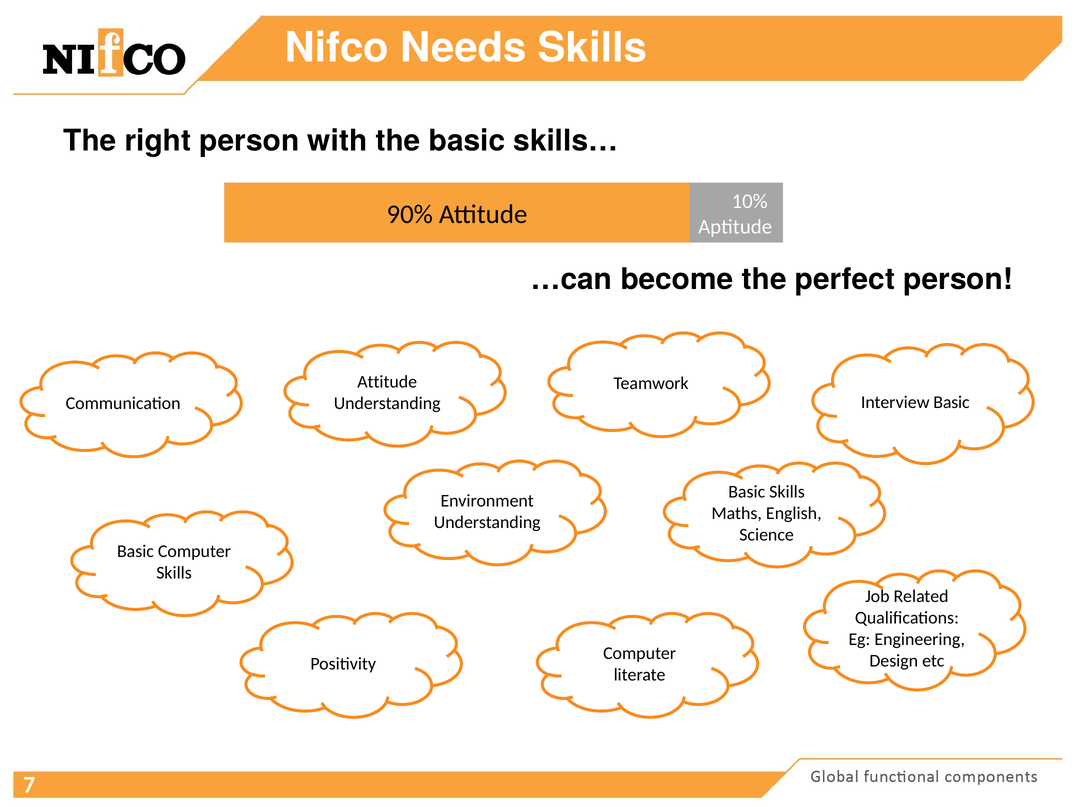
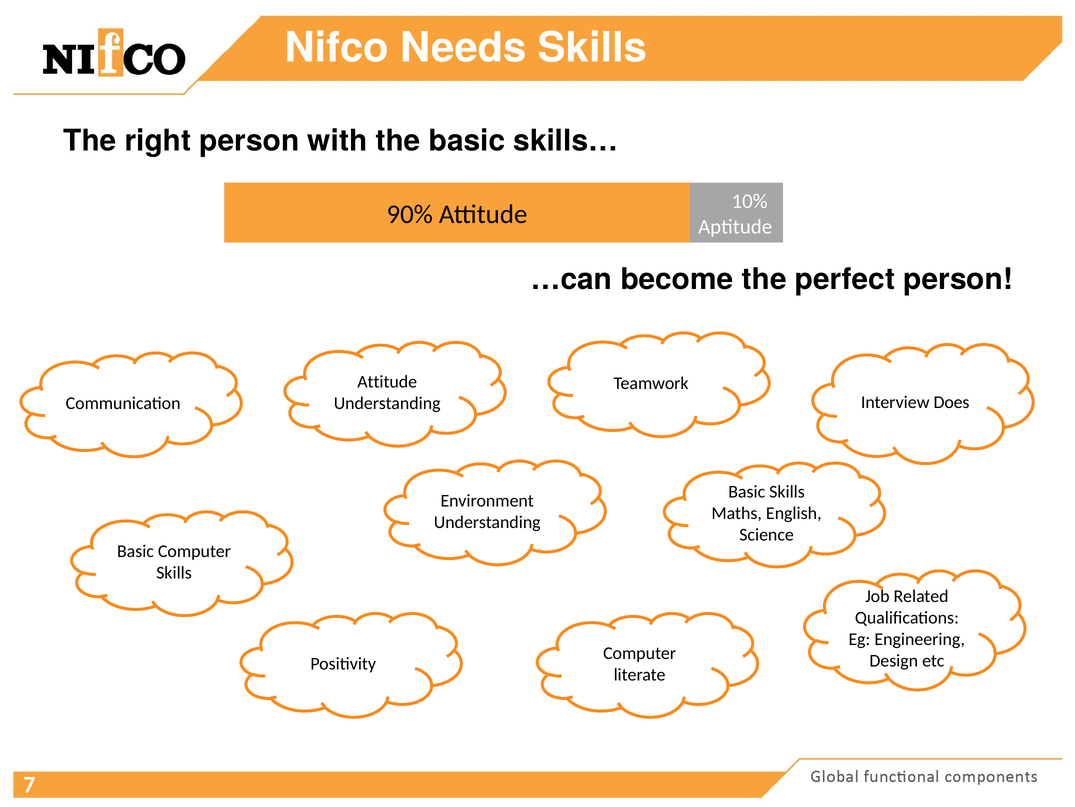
Interview Basic: Basic -> Does (951, 402)
